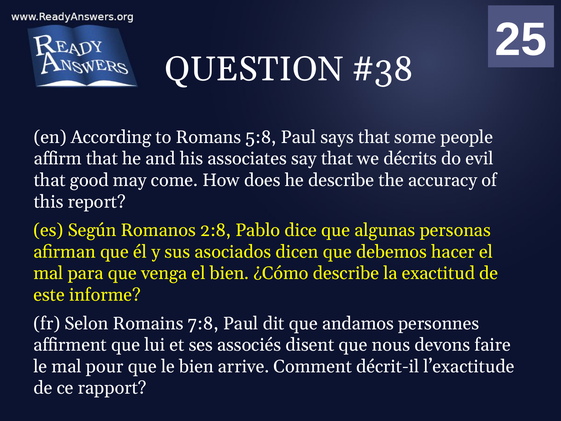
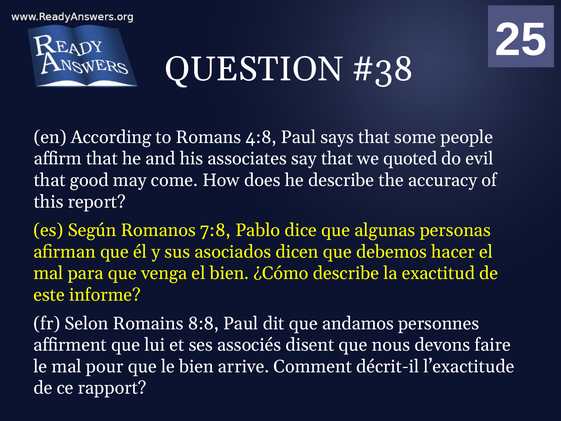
5:8: 5:8 -> 4:8 (261, 137)
décrits: décrits -> quoted (410, 159)
2:8: 2:8 -> 7:8 (215, 230)
7:8: 7:8 -> 8:8 (203, 323)
